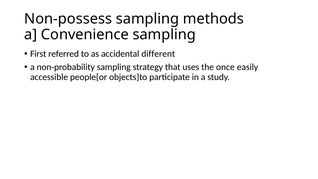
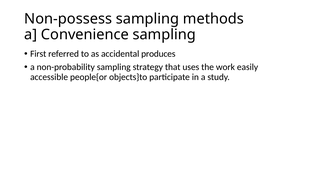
different: different -> produces (158, 54)
once: once -> work (225, 67)
